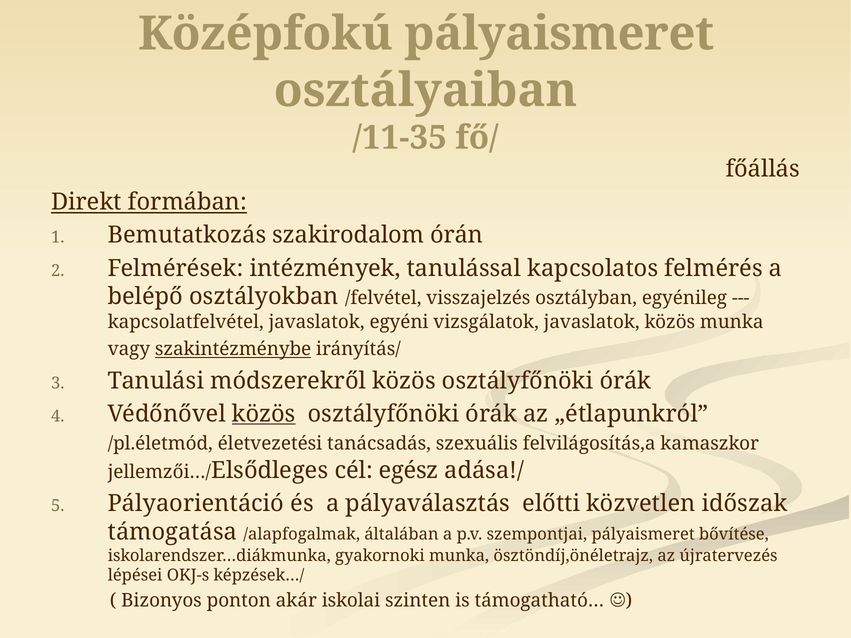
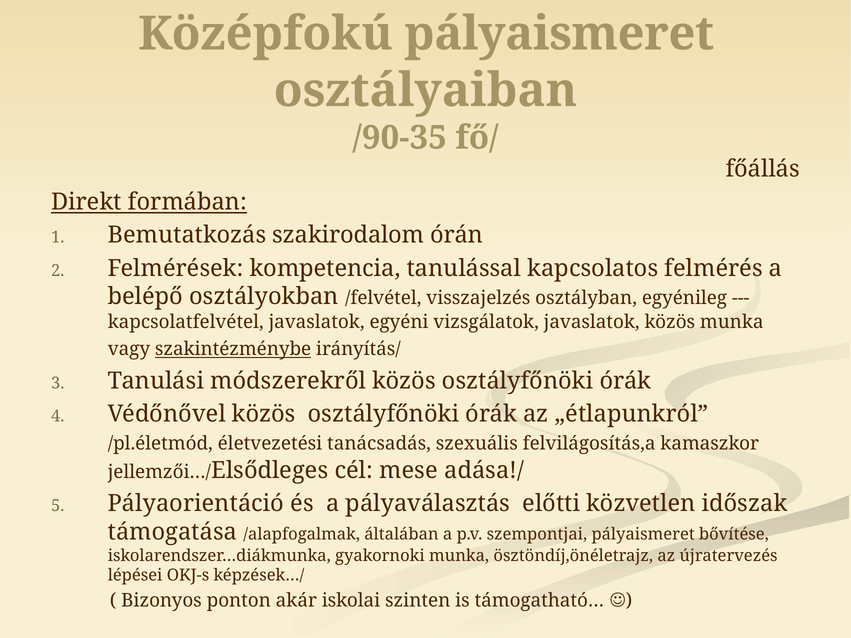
/11-35: /11-35 -> /90-35 (400, 138)
intézmények: intézmények -> kompetencia (325, 268)
közös underline: present -> none (264, 414)
egész: egész -> mese (408, 471)
